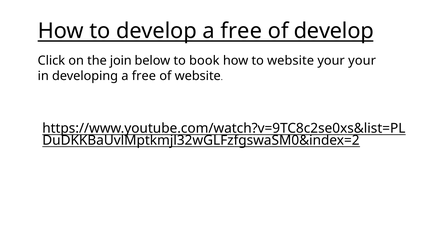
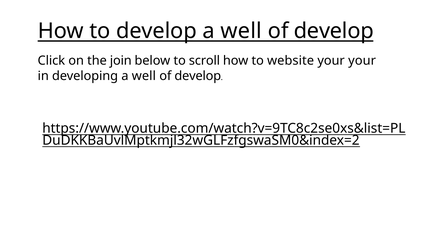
develop a free: free -> well (241, 31)
book: book -> scroll (204, 61)
developing a free: free -> well (144, 76)
website: website -> develop (198, 76)
